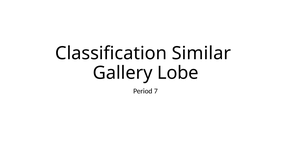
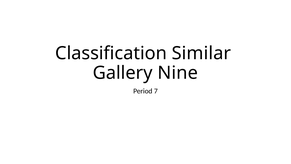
Lobe: Lobe -> Nine (178, 73)
